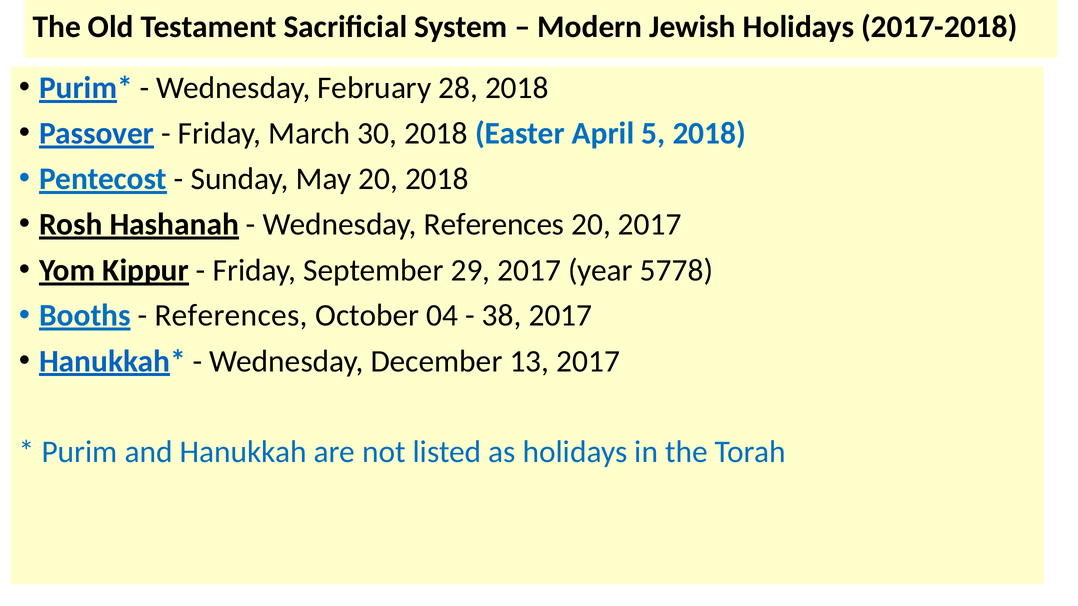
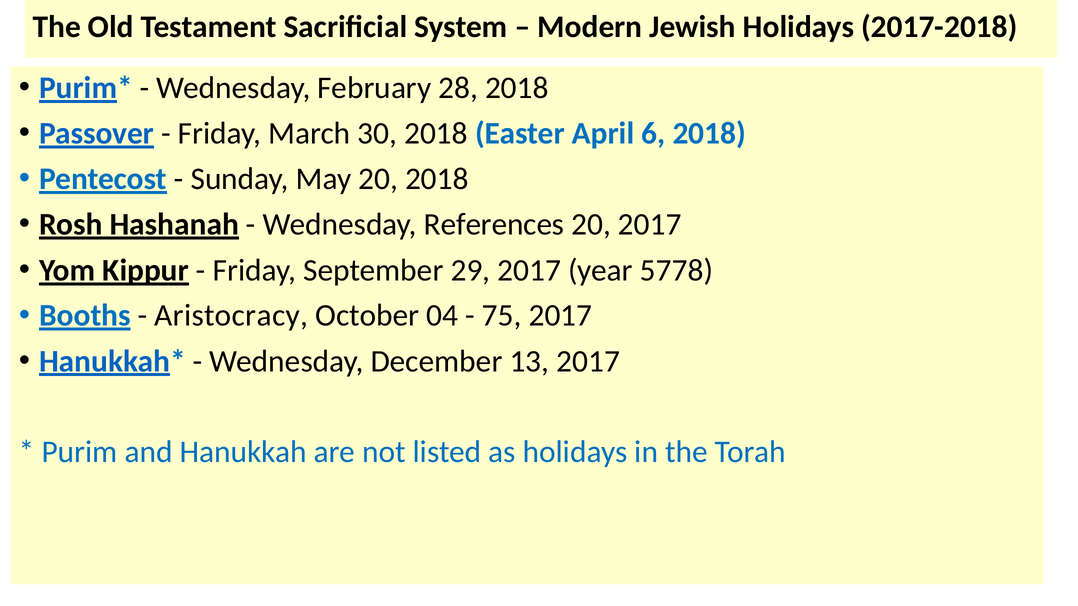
5: 5 -> 6 (653, 134)
References: References -> Aristocracy (231, 316)
38: 38 -> 75 (502, 316)
